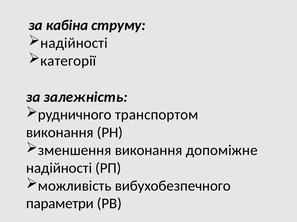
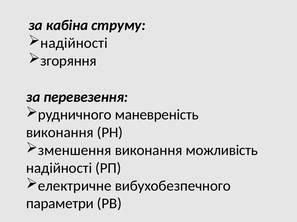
категорії: категорії -> згоряння (68, 61)
залежність: залежність -> перевезення (86, 97)
транспортом: транспортом -> маневреність (157, 115)
допоміжне: допоміжне -> можливість (222, 151)
можливість: можливість -> електричне (75, 186)
